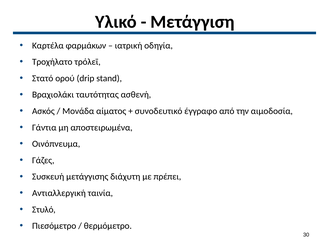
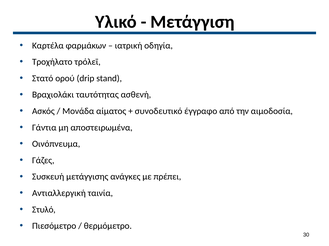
διάχυτη: διάχυτη -> ανάγκες (125, 177)
